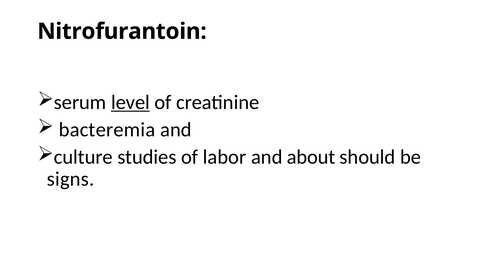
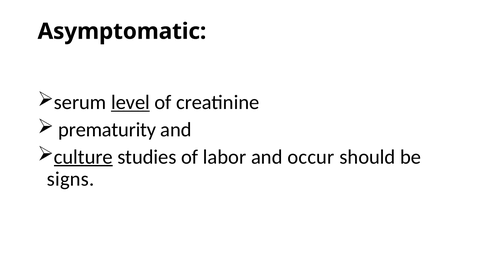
Nitrofurantoin: Nitrofurantoin -> Asymptomatic (122, 31)
bacteremia: bacteremia -> prematurity (107, 130)
culture underline: none -> present (83, 157)
about: about -> occur (311, 157)
